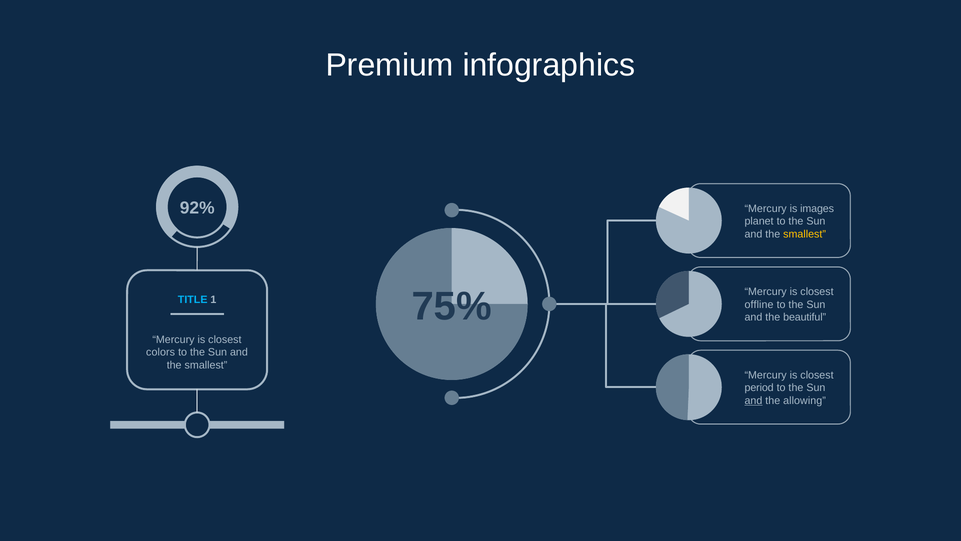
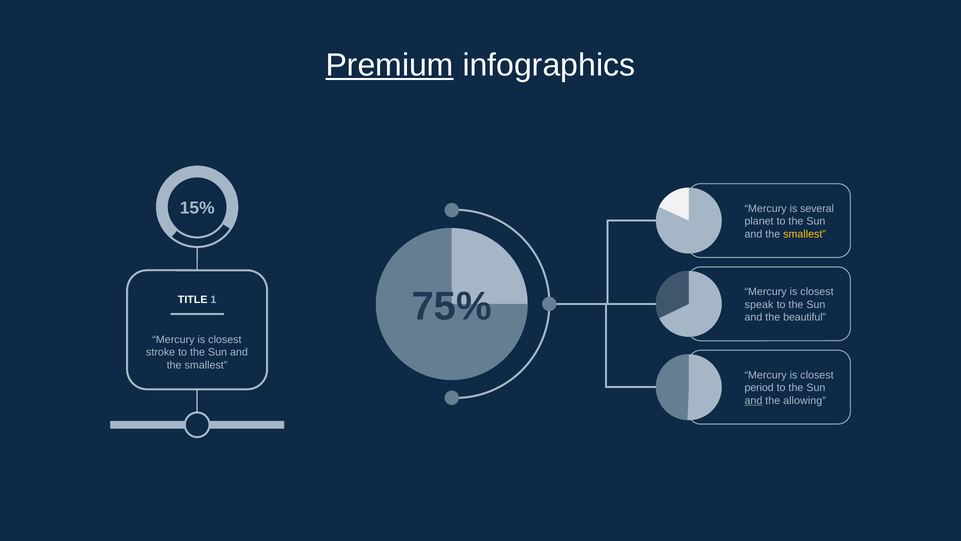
Premium underline: none -> present (390, 65)
92%: 92% -> 15% (197, 208)
images: images -> several (817, 208)
TITLE colour: light blue -> white (193, 300)
offline: offline -> speak (759, 304)
colors: colors -> stroke (161, 352)
